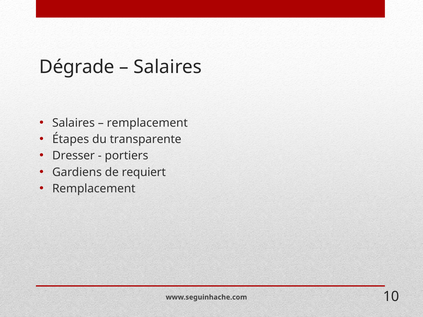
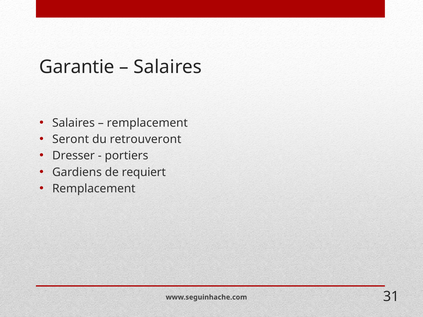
Dégrade: Dégrade -> Garantie (77, 67)
Étapes: Étapes -> Seront (71, 139)
transparente: transparente -> retrouveront (146, 139)
10: 10 -> 31 (391, 297)
